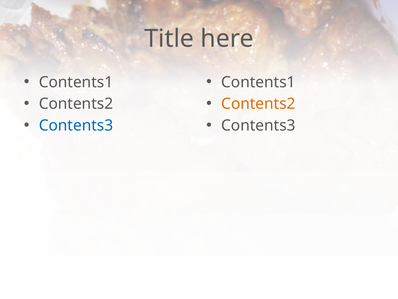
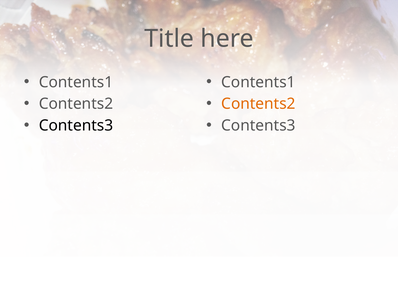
Contents3 colour: blue -> black (76, 125)
